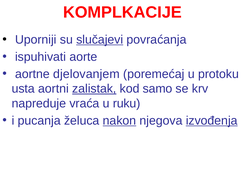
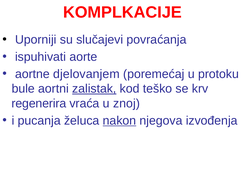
slučajevi underline: present -> none (100, 40)
usta: usta -> bule (23, 89)
samo: samo -> teško (158, 89)
napreduje: napreduje -> regenerira (39, 103)
ruku: ruku -> znoj (127, 103)
izvođenja underline: present -> none (212, 120)
